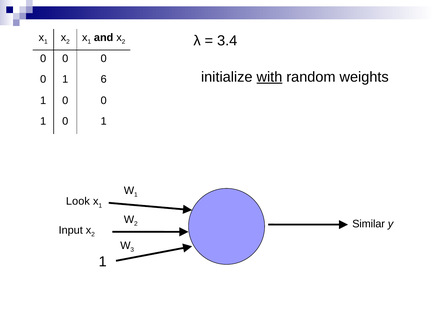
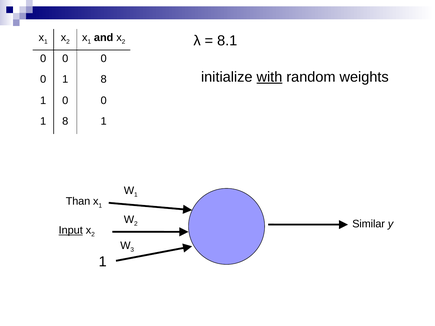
3.4: 3.4 -> 8.1 (227, 41)
6: 6 -> 8 (104, 79)
0: 0 -> 8 (65, 121)
Look: Look -> Than (78, 202)
Input underline: none -> present (71, 231)
